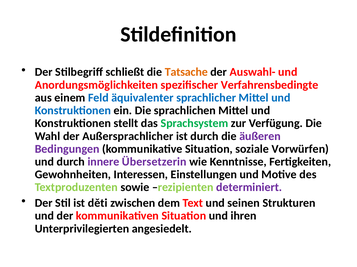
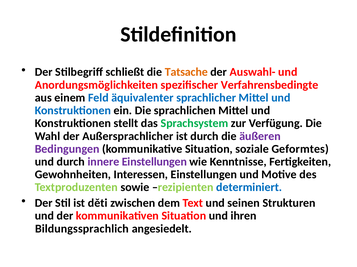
Vorwürfen: Vorwürfen -> Geformtes (300, 149)
innere Übersetzerin: Übersetzerin -> Einstellungen (154, 162)
determiniert colour: purple -> blue (249, 188)
Unterprivilegierten: Unterprivilegierten -> Bildungssprachlich (82, 229)
